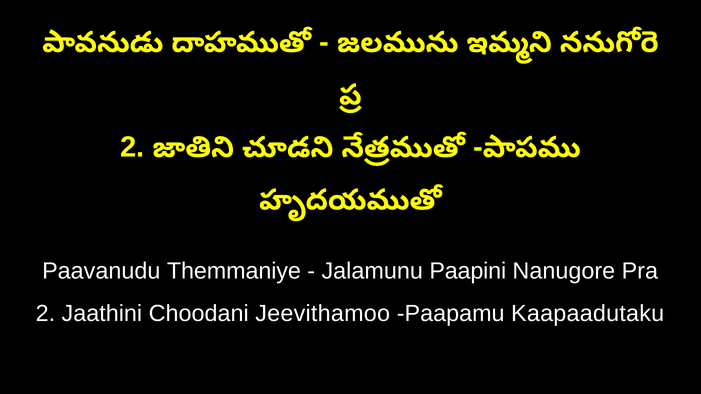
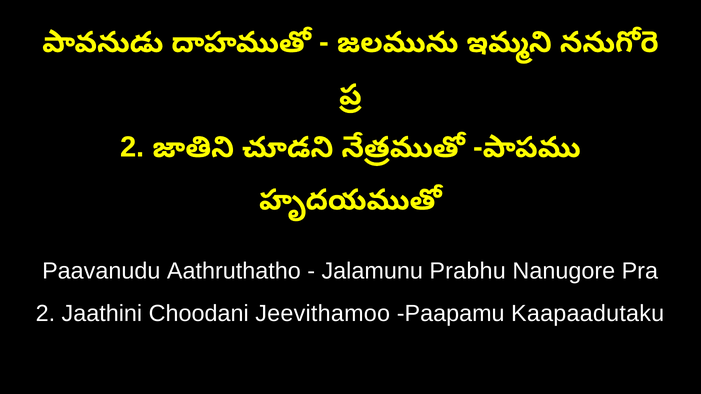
Themmaniye: Themmaniye -> Aathruthatho (234, 271)
Paapini: Paapini -> Prabhu (468, 271)
